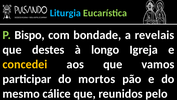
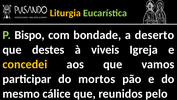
Liturgia colour: light blue -> yellow (65, 13)
revelais: revelais -> deserto (154, 35)
longo: longo -> viveis (105, 49)
